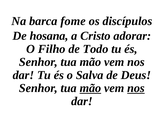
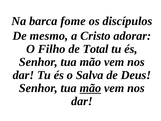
hosana: hosana -> mesmo (49, 36)
Todo: Todo -> Total (96, 49)
nos underline: present -> none (136, 88)
